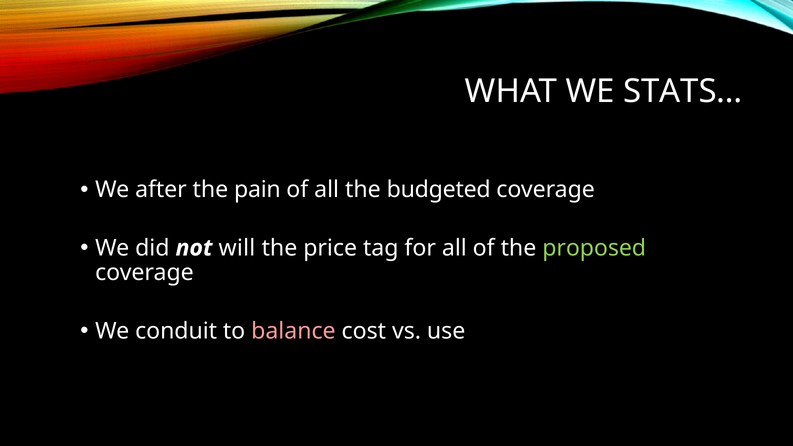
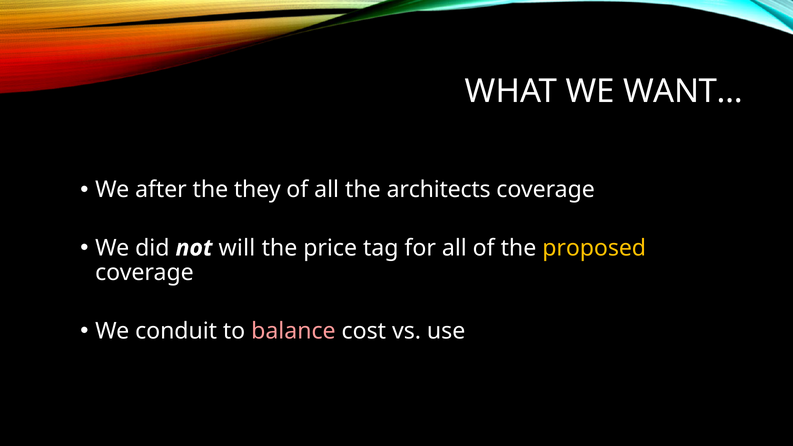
STATS…: STATS… -> WANT… (683, 92)
pain: pain -> they (257, 190)
budgeted: budgeted -> architects (439, 190)
proposed colour: light green -> yellow (594, 248)
